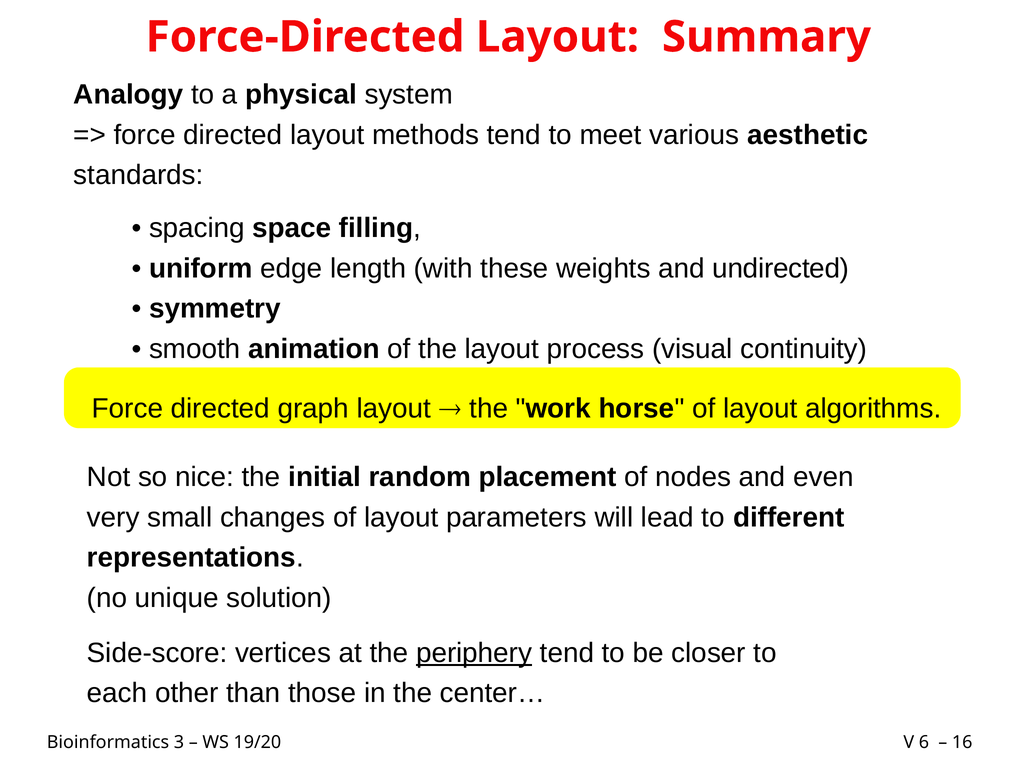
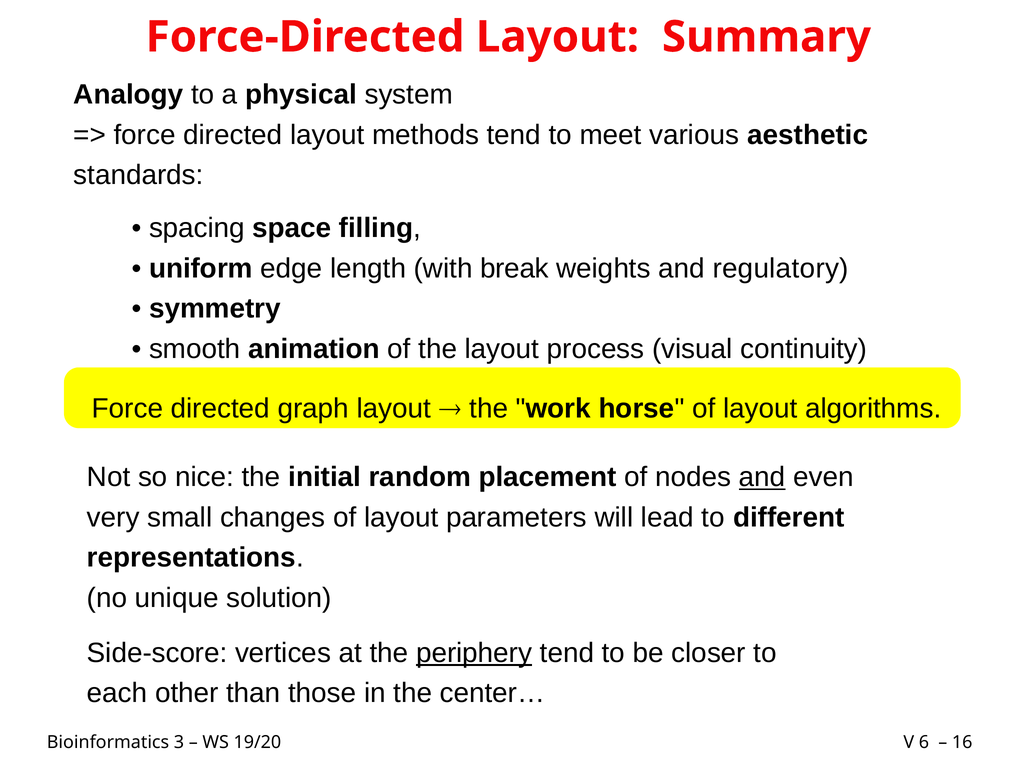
these: these -> break (515, 268)
undirected: undirected -> regulatory (781, 268)
and underline: none -> present (762, 477)
